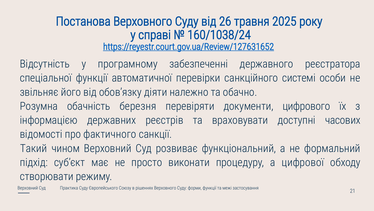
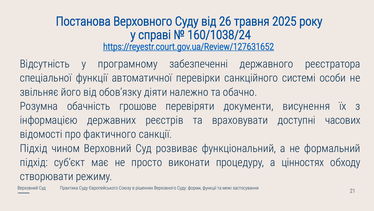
березня: березня -> грошове (138, 106)
цифрового: цифрового -> висунення (306, 106)
Такий: Такий -> Підхід (34, 148)
цифрової: цифрової -> цінностях (303, 162)
